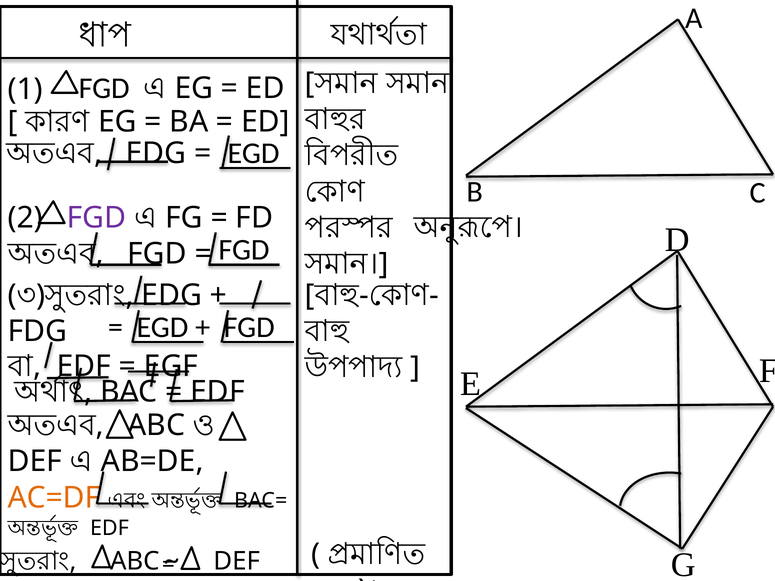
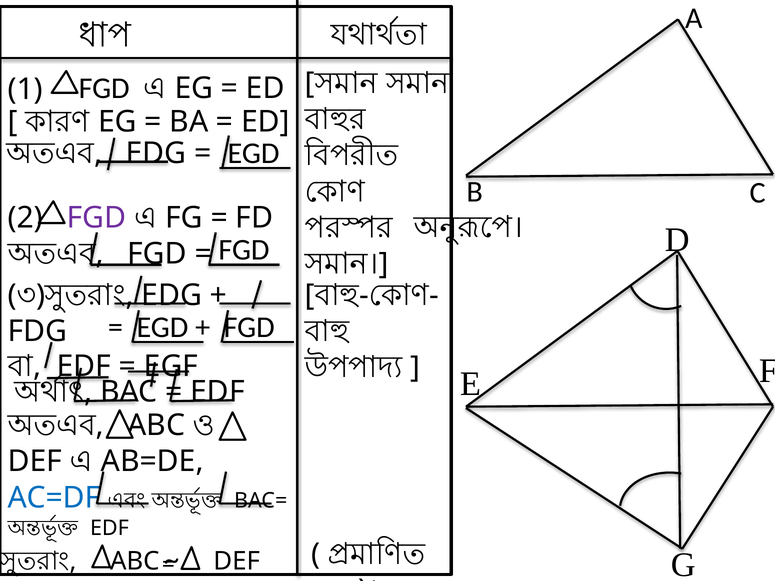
AC=DF colour: orange -> blue (54, 498)
